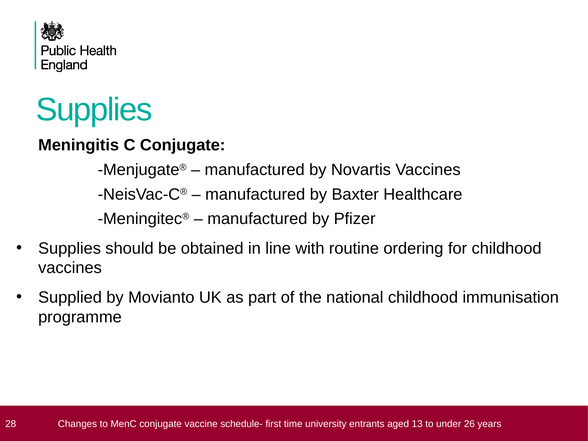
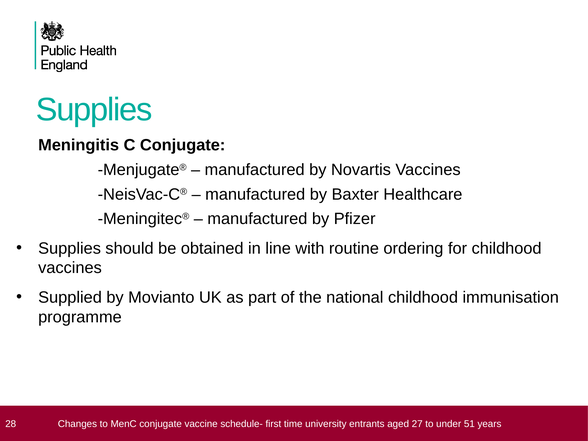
13: 13 -> 27 (417, 424)
26: 26 -> 51 (469, 424)
